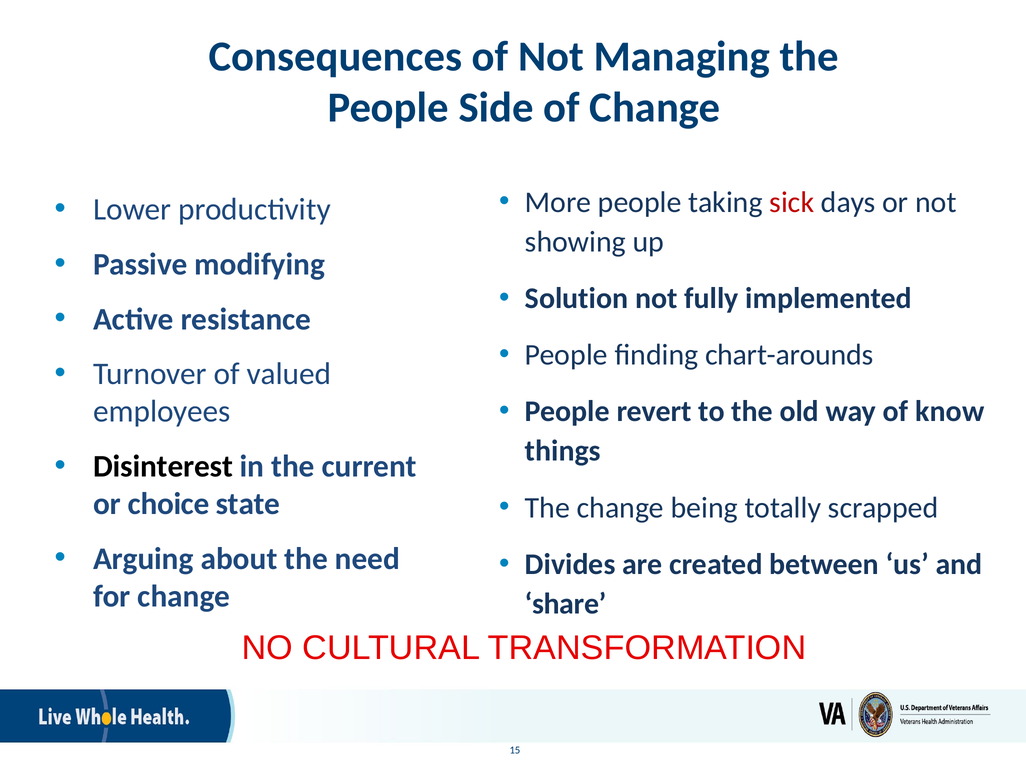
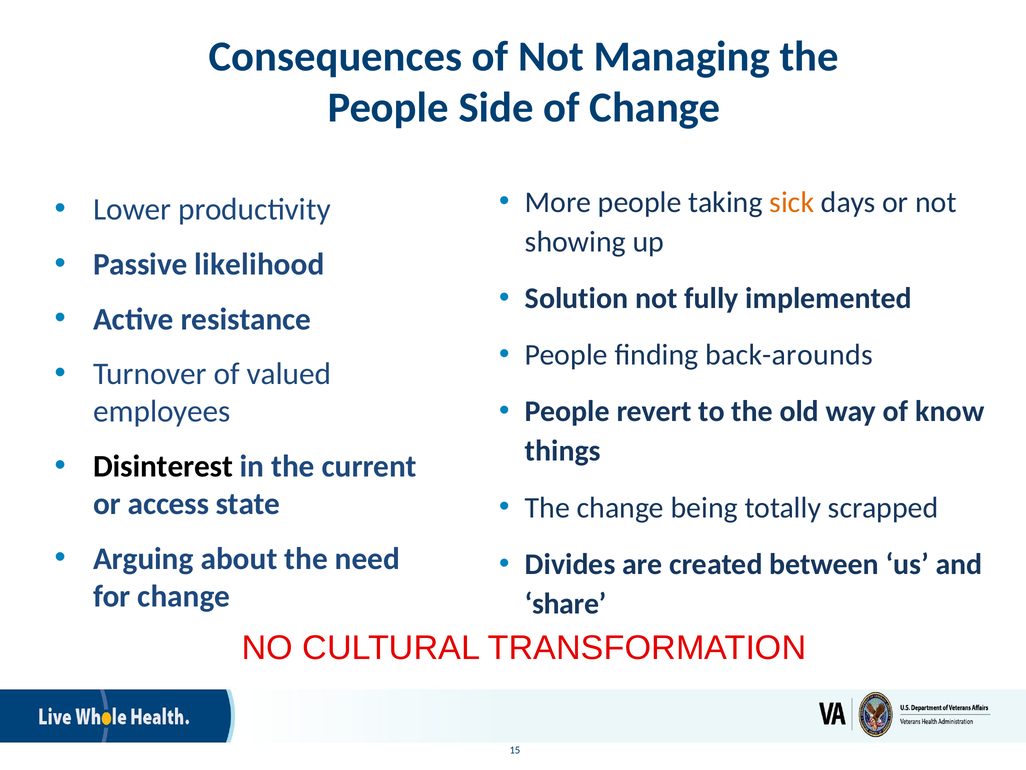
sick colour: red -> orange (792, 202)
modifying: modifying -> likelihood (260, 264)
chart-arounds: chart-arounds -> back-arounds (789, 355)
choice: choice -> access (169, 504)
